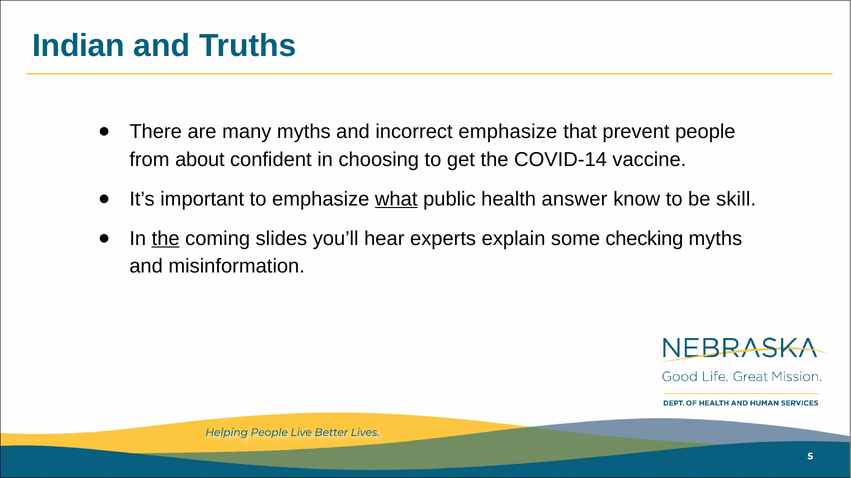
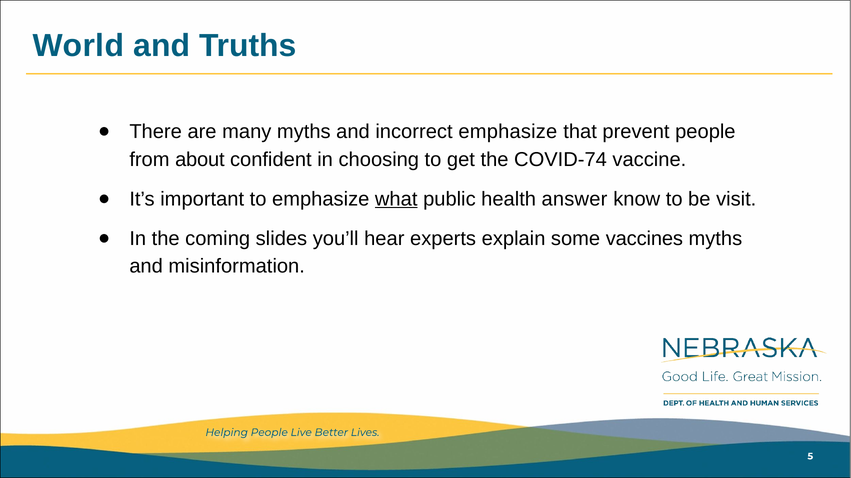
Indian: Indian -> World (78, 46)
COVID-14: COVID-14 -> COVID-74 (561, 160)
skill: skill -> visit (736, 199)
the underline: present -> none (166, 239)
checking: checking -> vaccines (644, 239)
